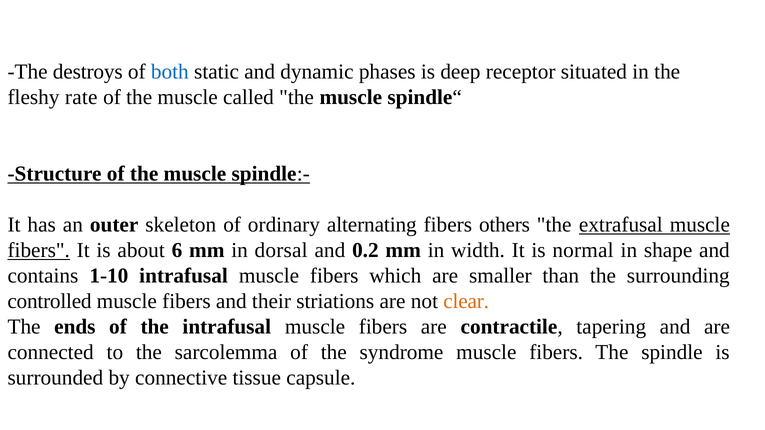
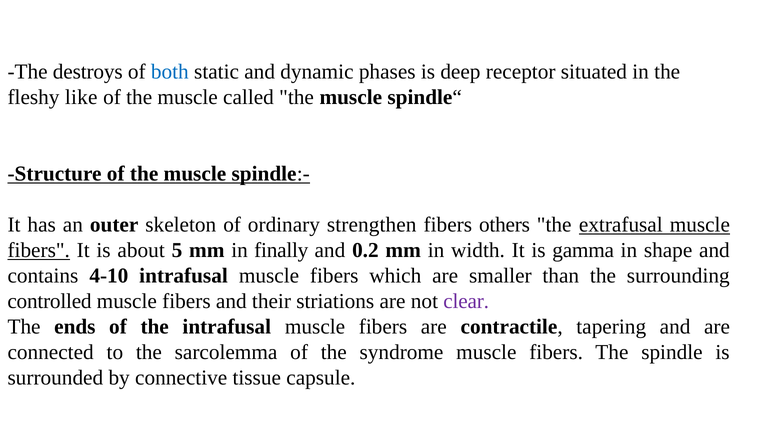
rate: rate -> like (81, 97)
alternating: alternating -> strengthen (372, 225)
6: 6 -> 5 (177, 250)
dorsal: dorsal -> finally (281, 250)
normal: normal -> gamma (583, 250)
1-10: 1-10 -> 4-10 (109, 276)
clear colour: orange -> purple (466, 301)
